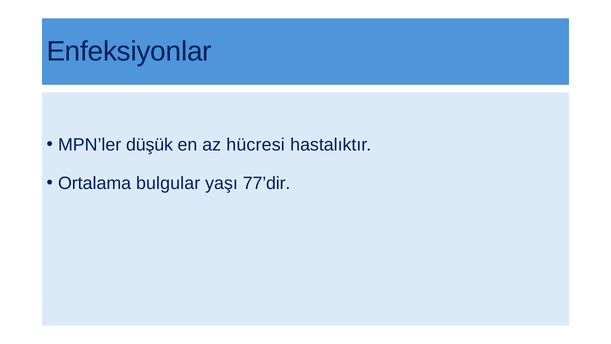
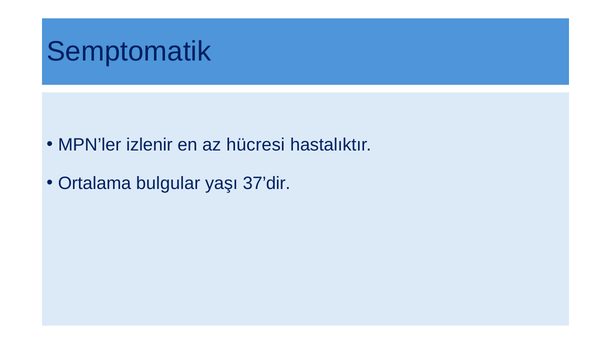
Enfeksiyonlar: Enfeksiyonlar -> Semptomatik (129, 51)
düşük: düşük -> izlenir (149, 145)
77’dir: 77’dir -> 37’dir (267, 183)
